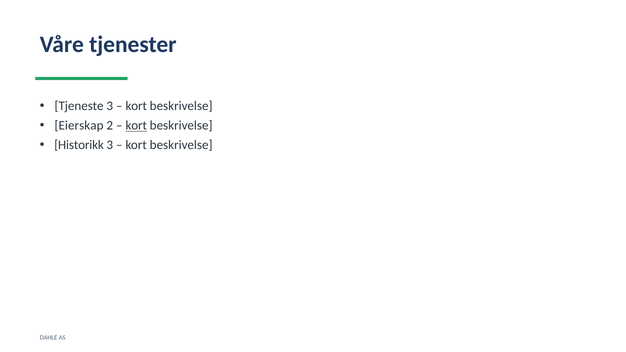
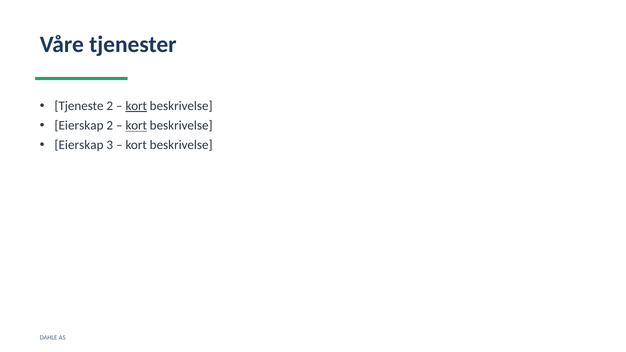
Tjeneste 3: 3 -> 2 (110, 106)
kort underline: none -> present (136, 106)
Historikk: Historikk -> Eierskap (79, 145)
